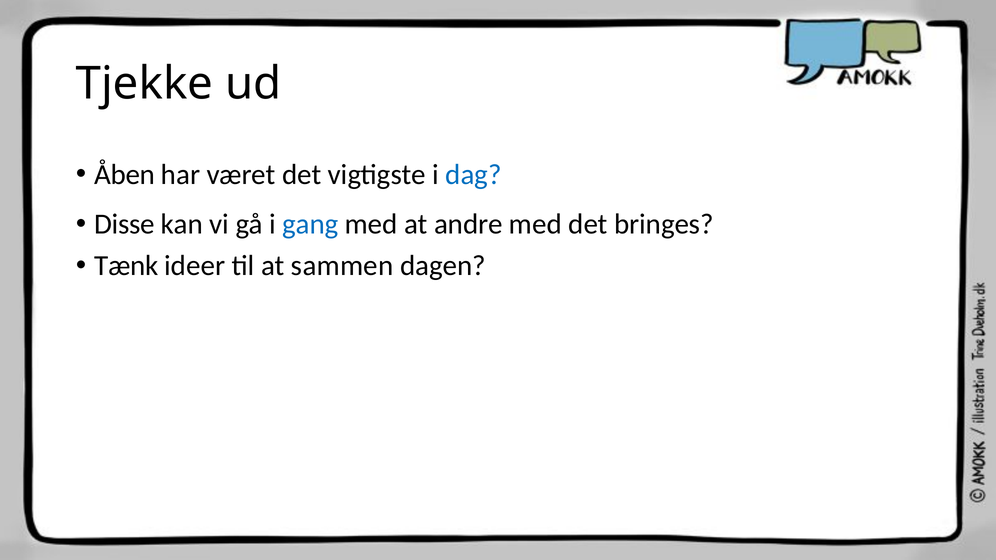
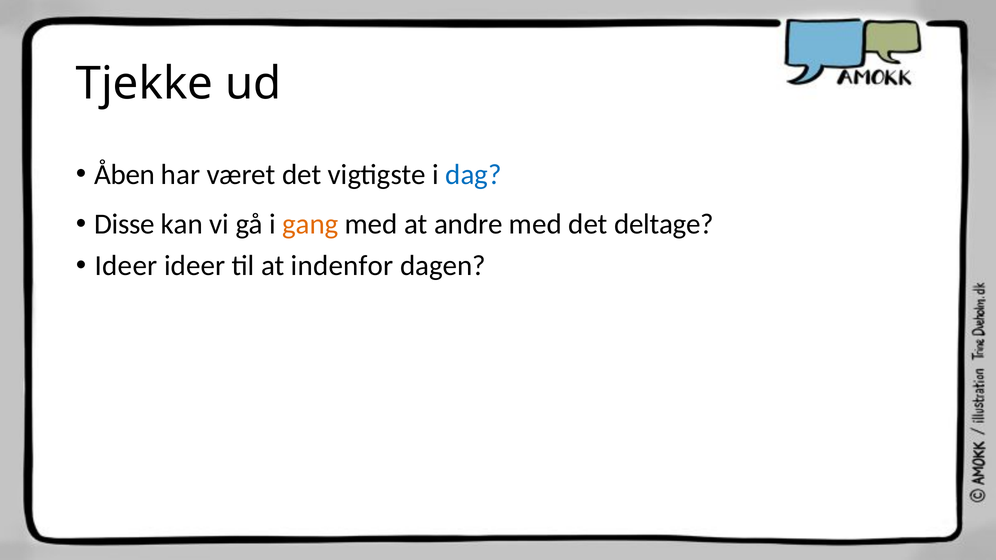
gang colour: blue -> orange (310, 224)
bringes: bringes -> deltage (664, 224)
Tænk: Tænk -> Ideer (126, 266)
sammen: sammen -> indenfor (342, 266)
